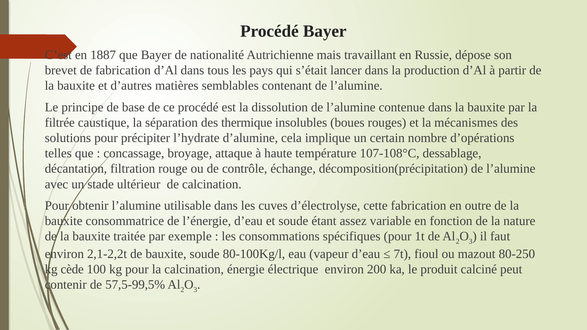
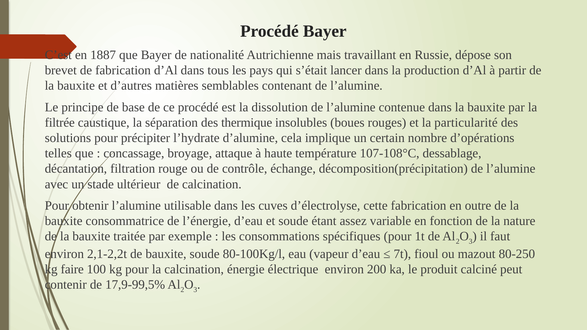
mécanismes: mécanismes -> particularité (466, 123)
cède: cède -> faire (72, 269)
57,5-99,5%: 57,5-99,5% -> 17,9-99,5% (135, 285)
